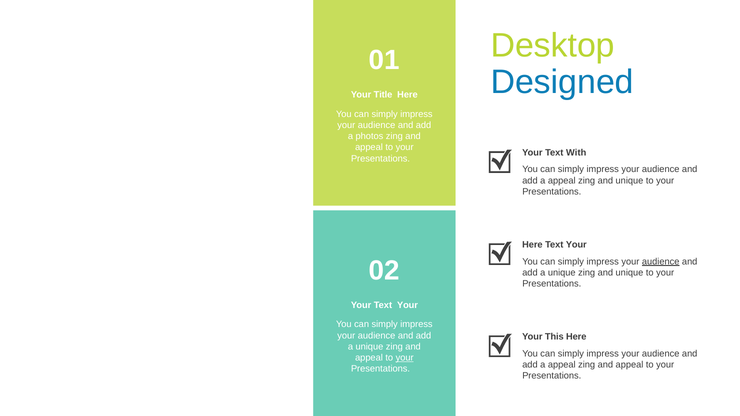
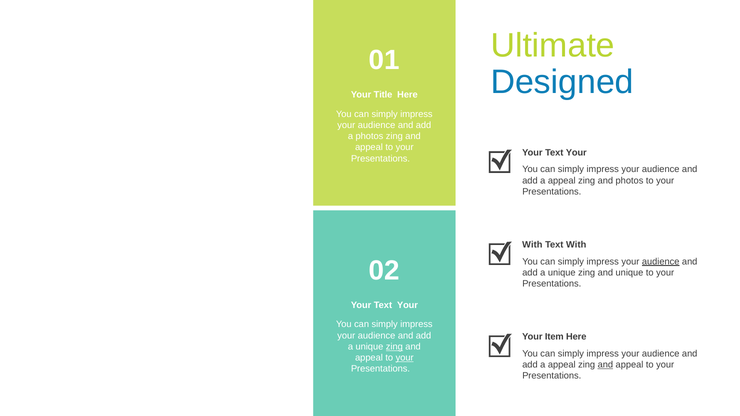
Desktop: Desktop -> Ultimate (553, 45)
With: With -> Your (576, 153)
unique: unique -> photos (629, 181)
Here: Here -> With (532, 245)
Your: Your -> With (576, 245)
This: This -> Item (554, 337)
zing underline: none -> present (394, 347)
and underline: none -> present (605, 365)
